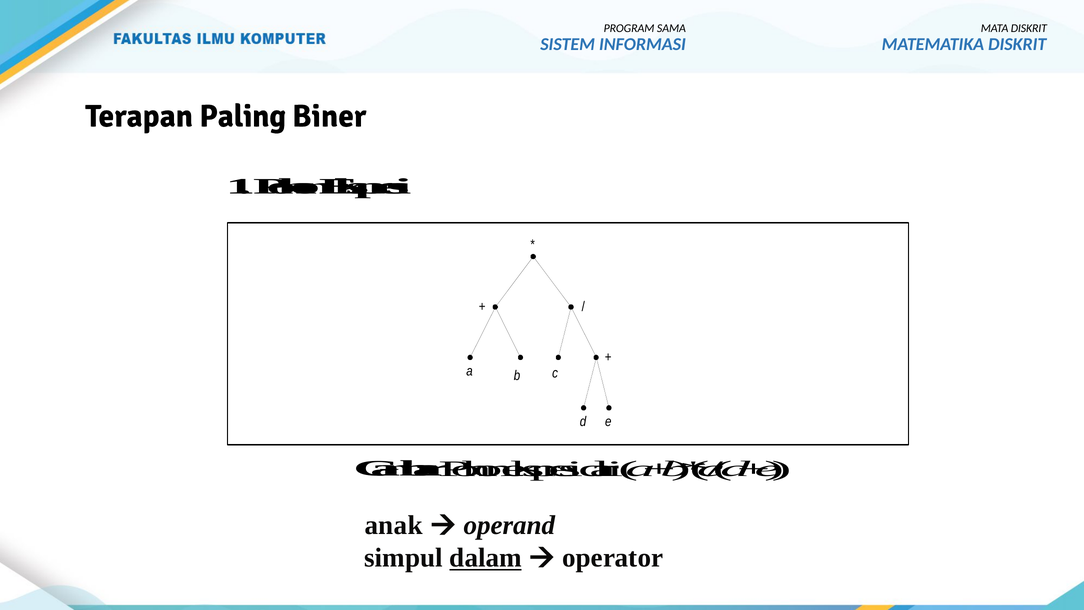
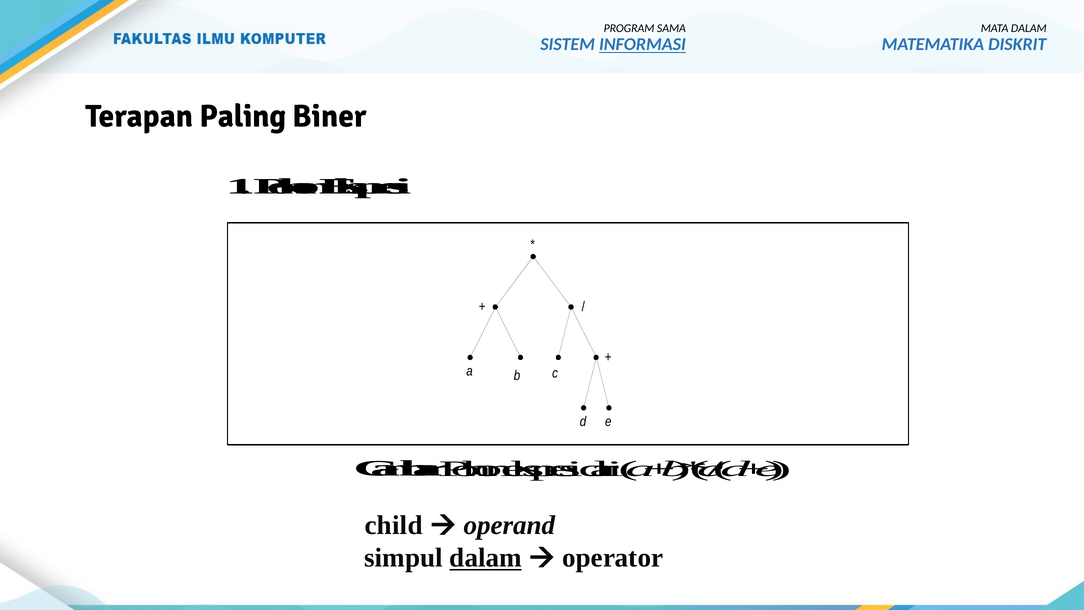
MATA DISKRIT: DISKRIT -> DALAM (1029, 28)
INFORMASI underline: none -> present (642, 45)
anak: anak -> child (394, 525)
